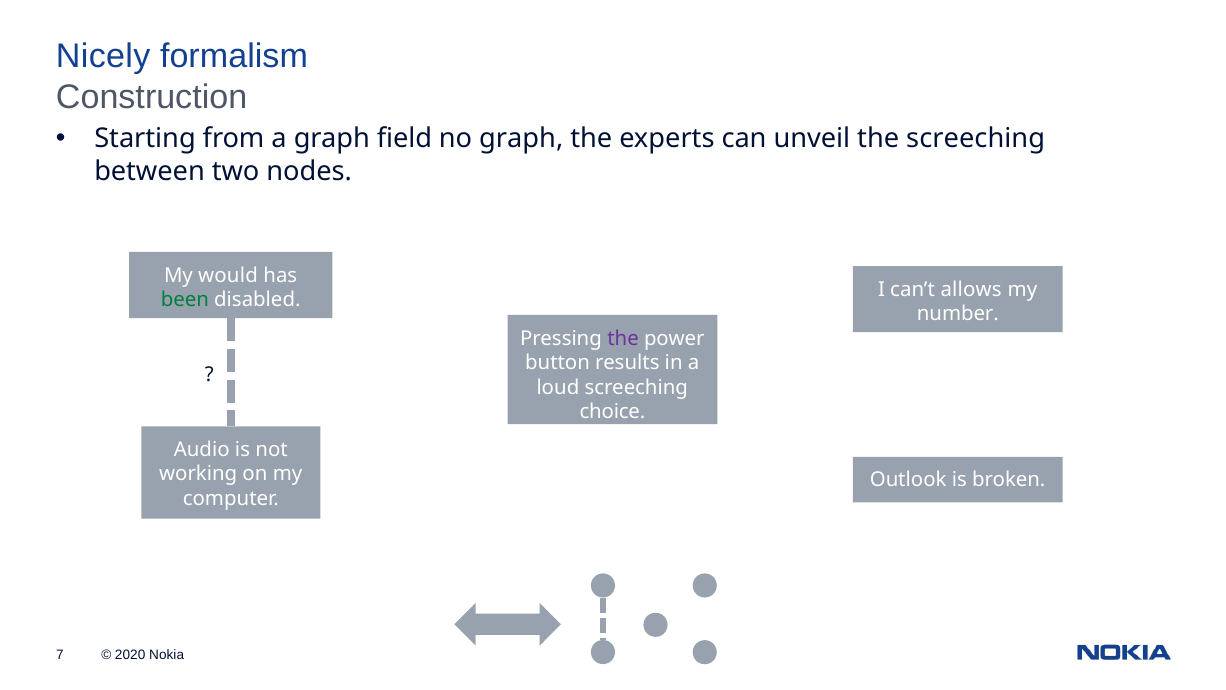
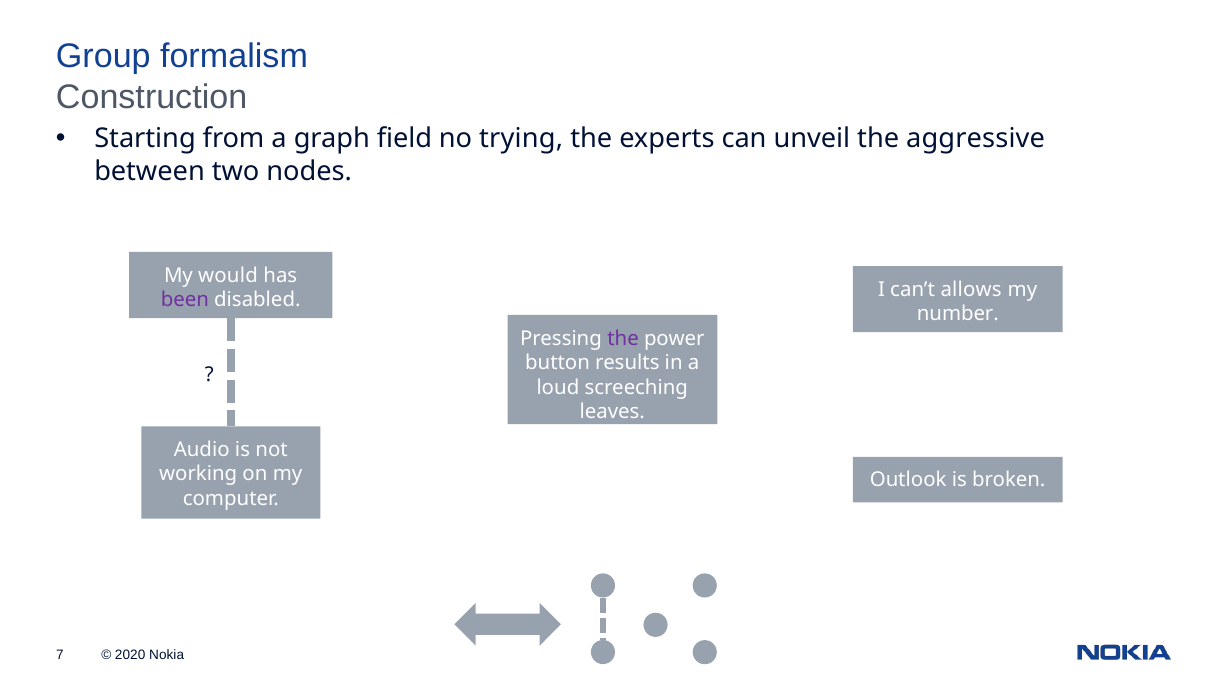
Nicely: Nicely -> Group (103, 56)
no graph: graph -> trying (521, 139)
the screeching: screeching -> aggressive (976, 139)
been colour: green -> purple (185, 300)
choice: choice -> leaves (612, 412)
